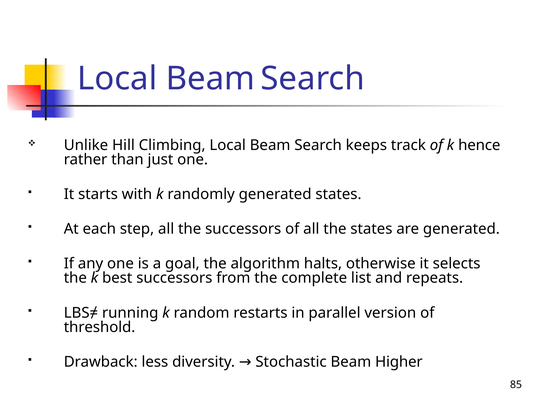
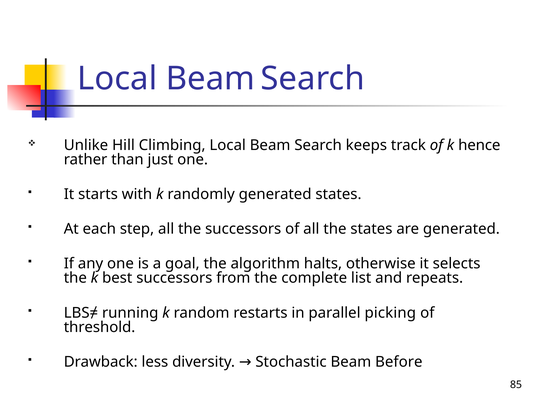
version: version -> picking (390, 313)
Higher: Higher -> Before (399, 362)
